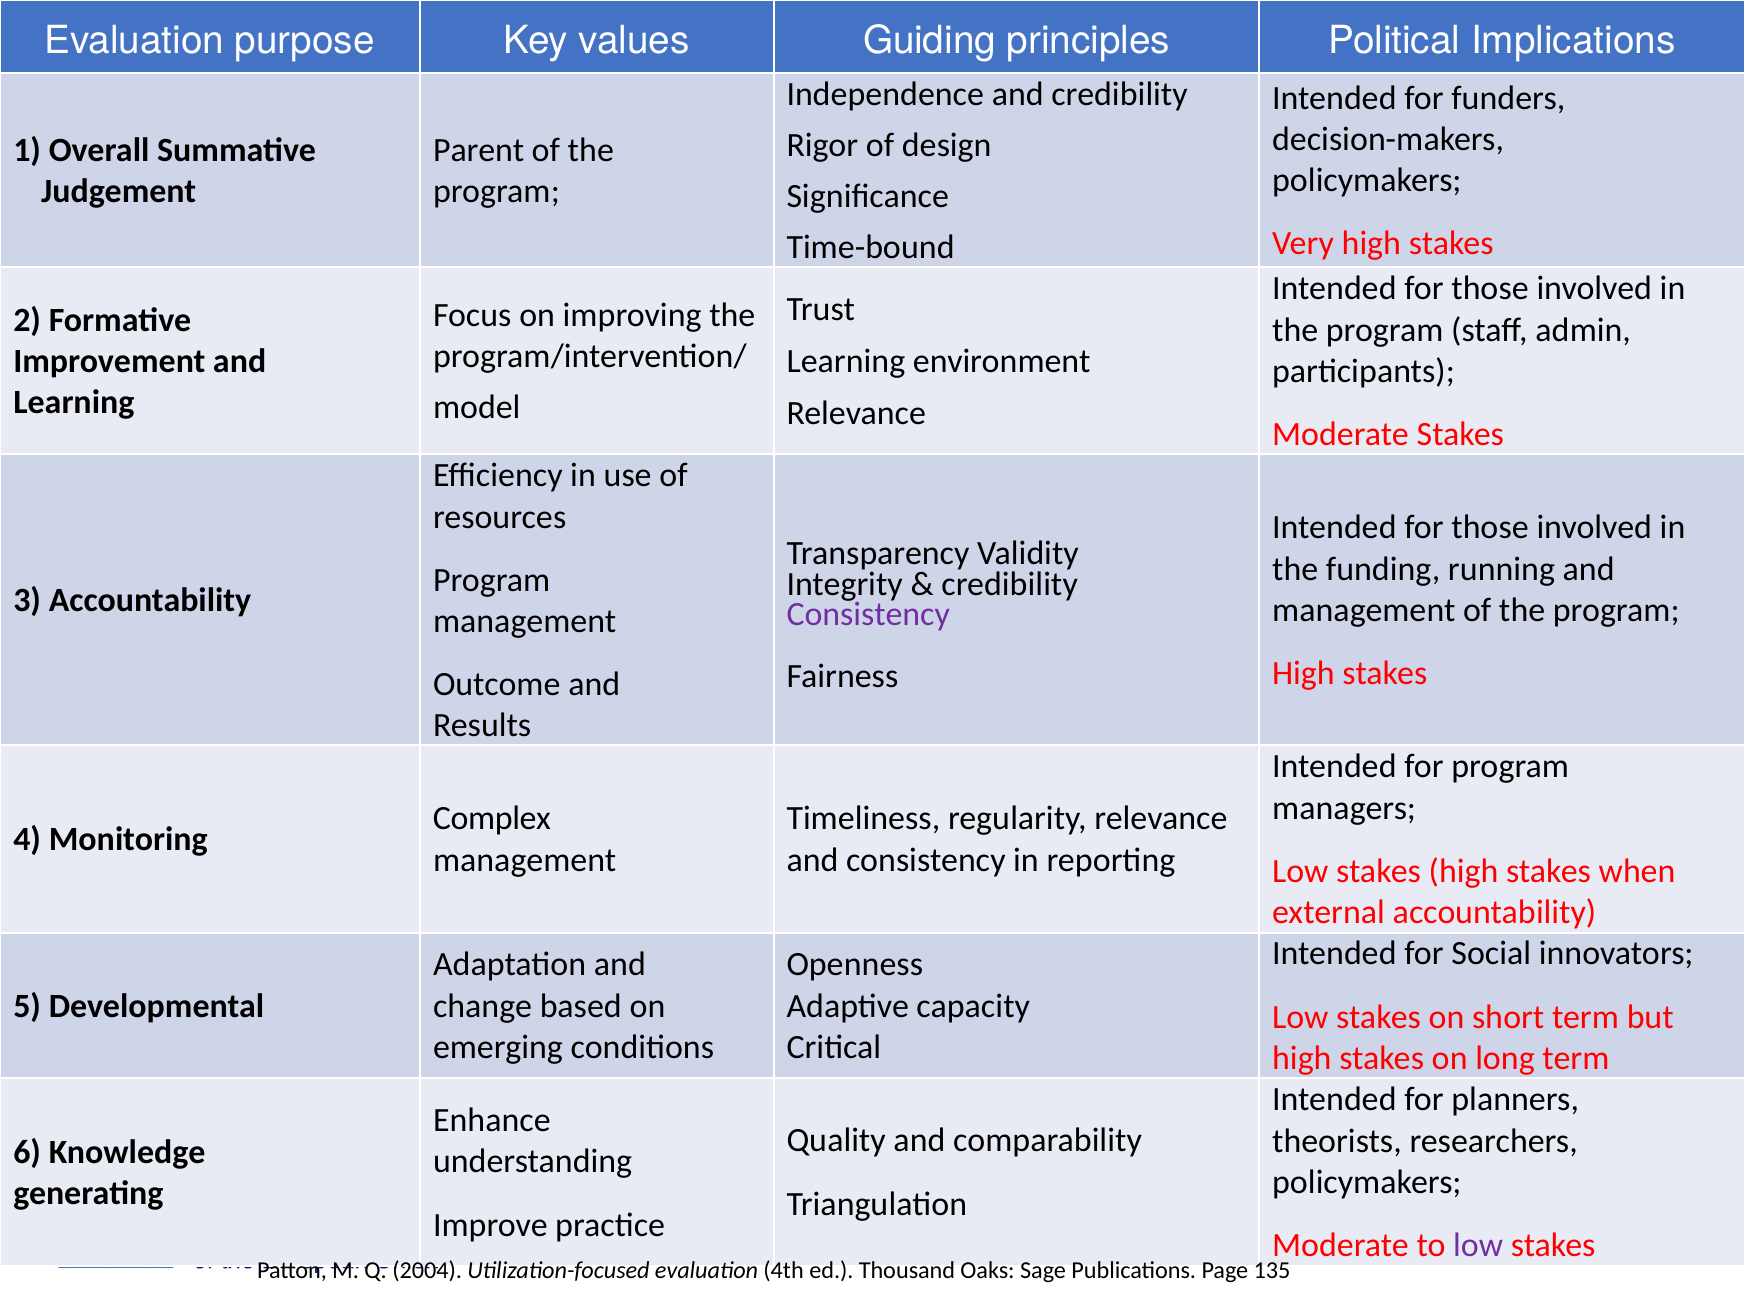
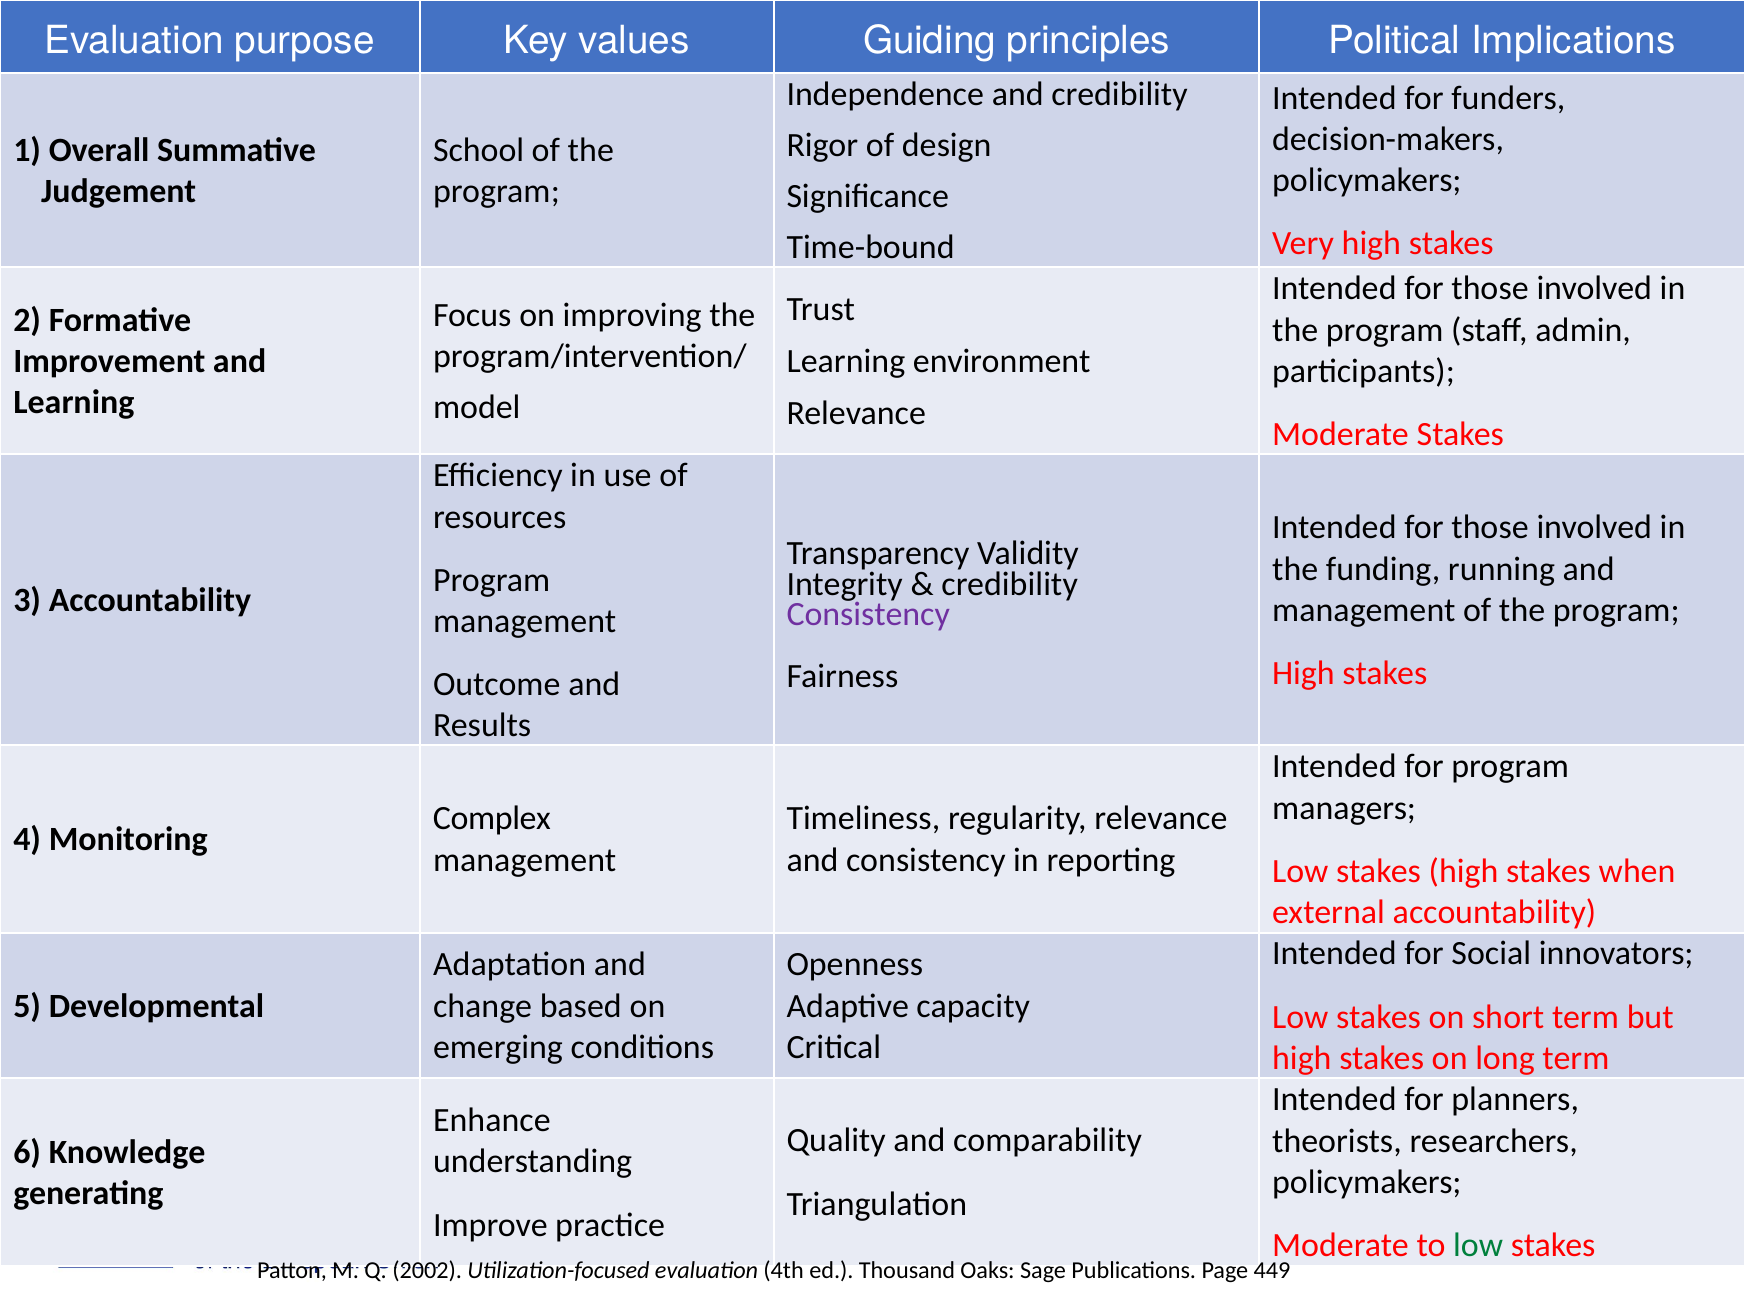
Parent: Parent -> School (479, 150)
low colour: purple -> green (1478, 1245)
2004: 2004 -> 2002 (427, 1271)
135: 135 -> 449 (1272, 1271)
